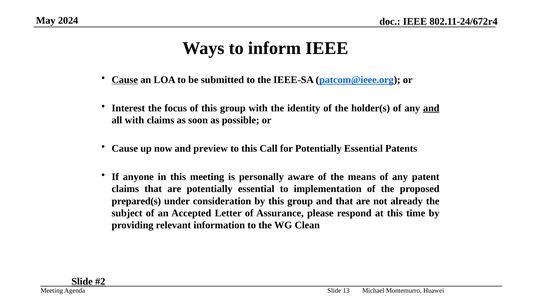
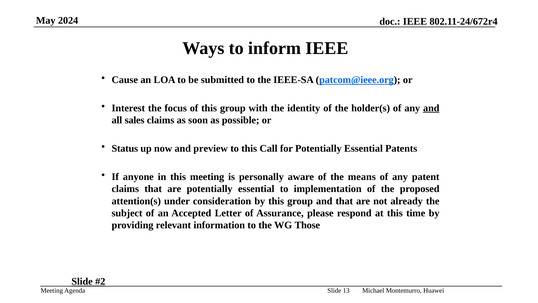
Cause underline: present -> none (125, 80)
all with: with -> sales (135, 120)
Cause: Cause -> Status (125, 148)
prepared(s: prepared(s -> attention(s (136, 201)
Clean: Clean -> Those (307, 225)
